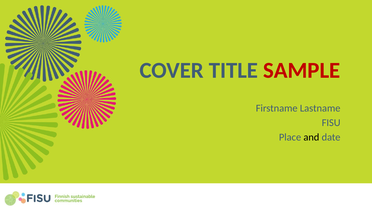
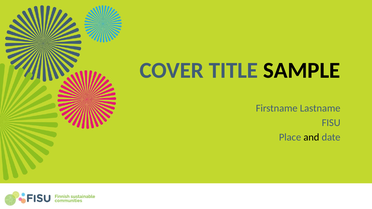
SAMPLE colour: red -> black (302, 70)
